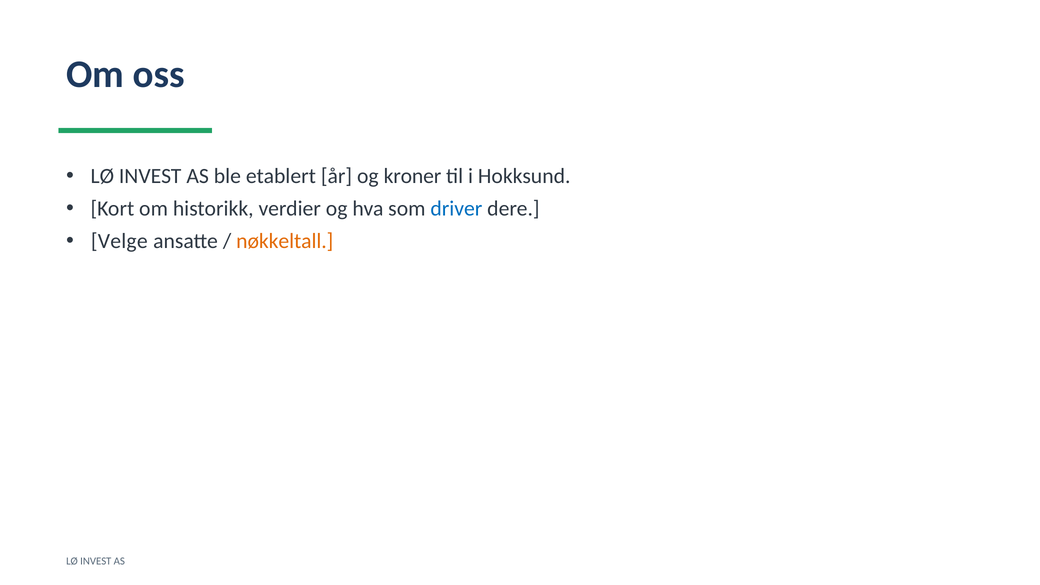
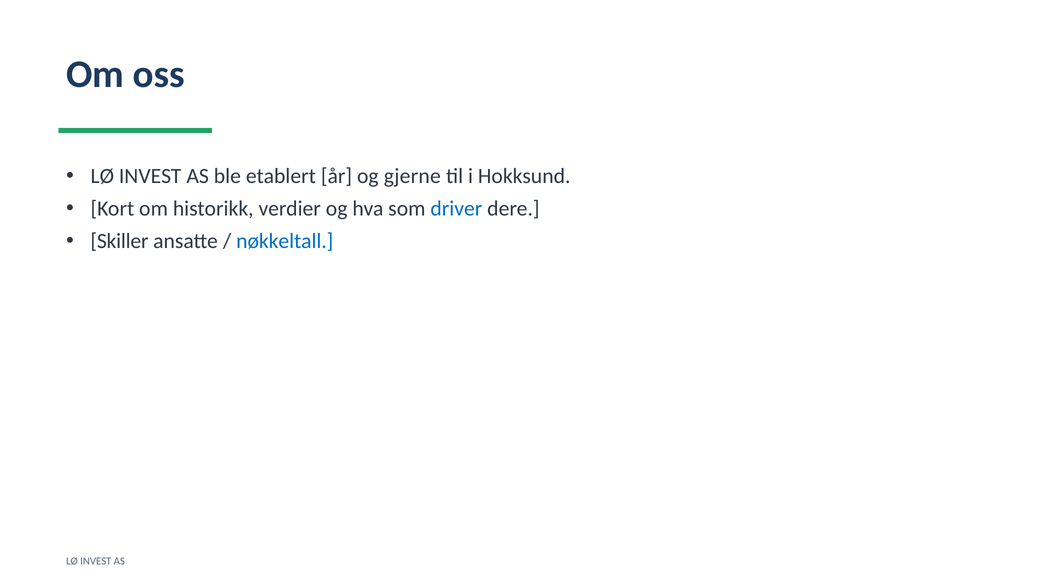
kroner: kroner -> gjerne (412, 176)
Velge: Velge -> Skiller (120, 241)
nøkkeltall colour: orange -> blue (285, 241)
